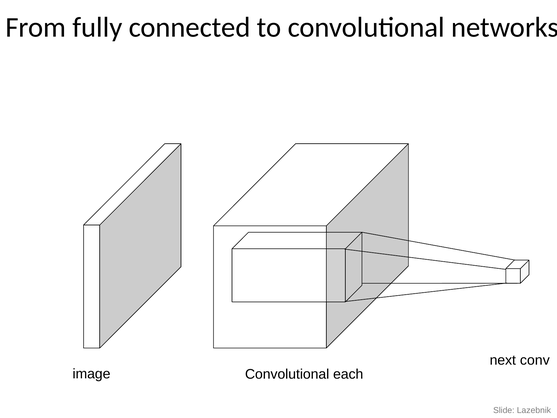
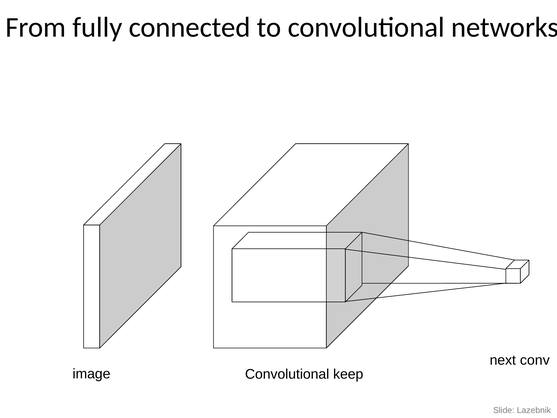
each: each -> keep (348, 374)
